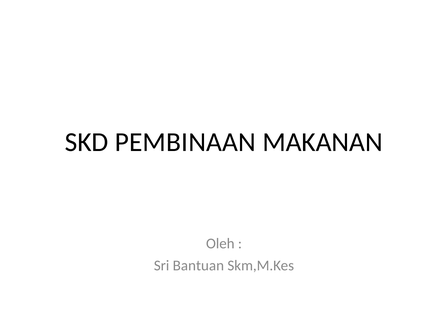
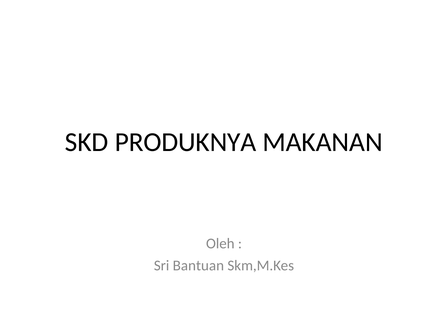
PEMBINAAN: PEMBINAAN -> PRODUKNYA (185, 142)
